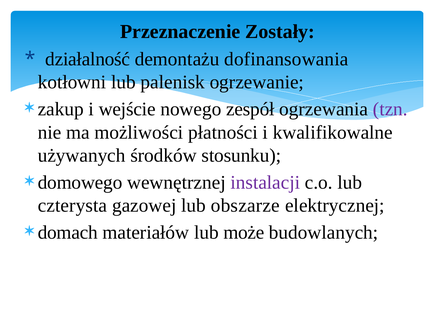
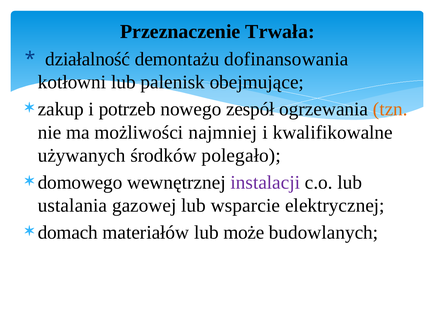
Zostały: Zostały -> Trwała (280, 32)
ogrzewanie: ogrzewanie -> obejmujące (257, 82)
wejście: wejście -> potrzeb (127, 109)
tzn colour: purple -> orange (390, 109)
płatności: płatności -> najmniej (223, 133)
stosunku: stosunku -> polegało (241, 156)
czterysta: czterysta -> ustalania (72, 206)
obszarze: obszarze -> wsparcie (245, 206)
